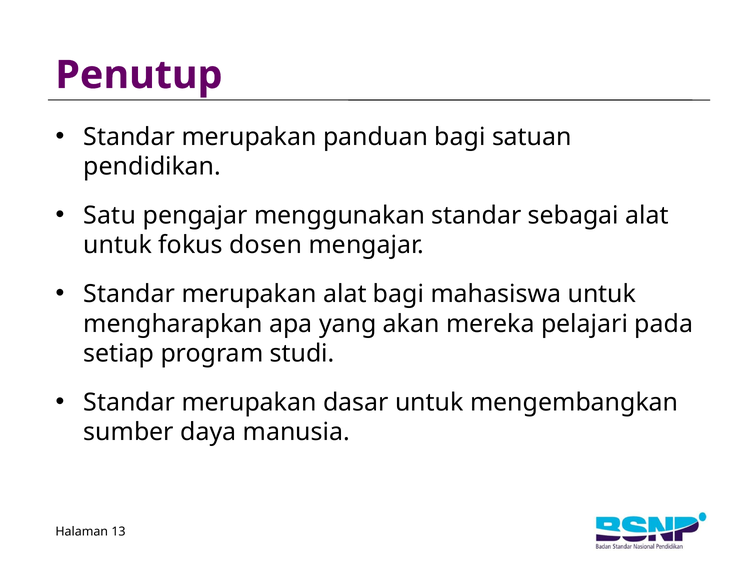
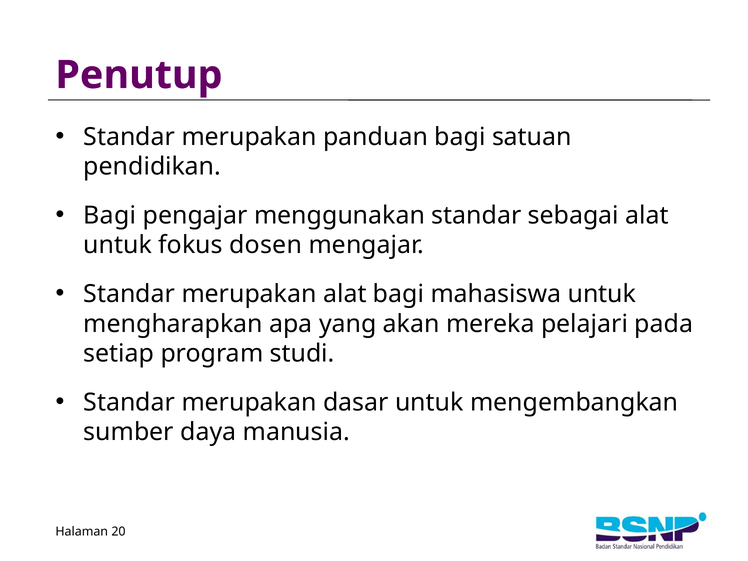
Satu: Satu -> Bagi (110, 215)
13: 13 -> 20 (118, 532)
